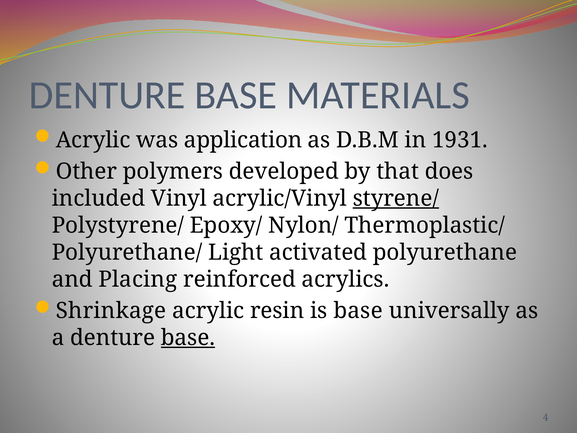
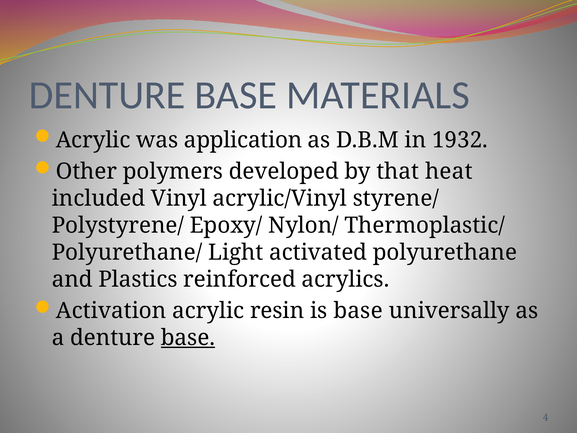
1931: 1931 -> 1932 (460, 140)
does: does -> heat (449, 171)
styrene/ underline: present -> none (396, 198)
Placing: Placing -> Plastics (138, 279)
Shrinkage: Shrinkage -> Activation (111, 311)
